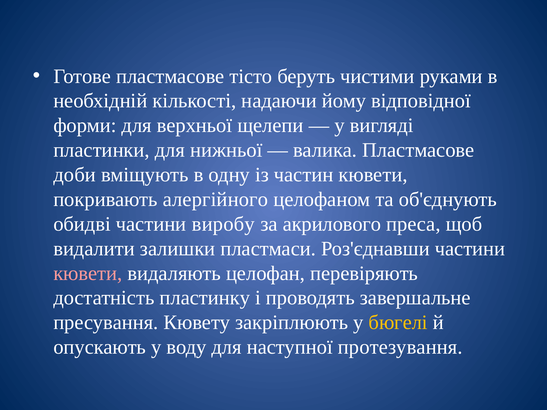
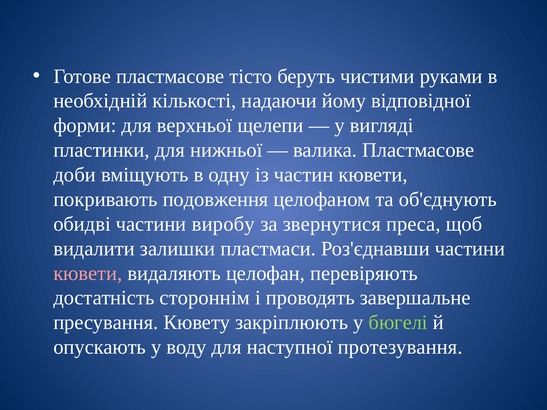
алергійного: алергійного -> подовження (216, 199)
акрилового: акрилового -> звернутися (332, 224)
пластинку: пластинку -> стороннім (205, 298)
бюгелі colour: yellow -> light green (398, 323)
